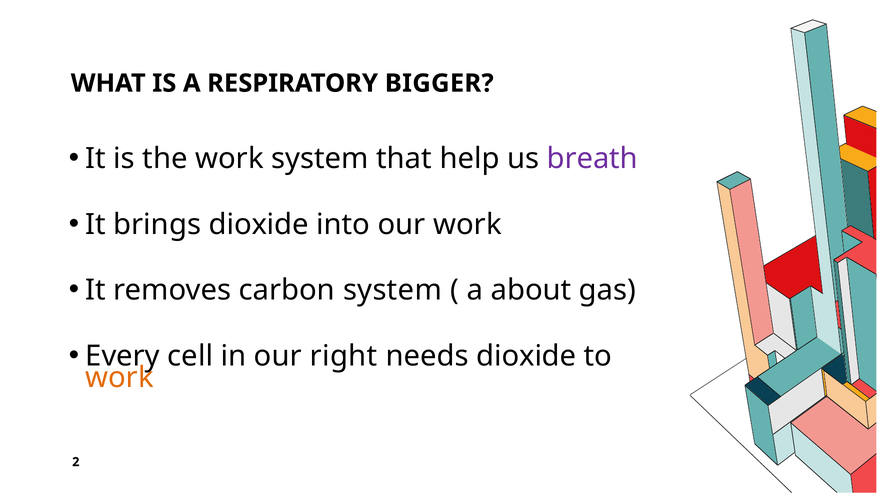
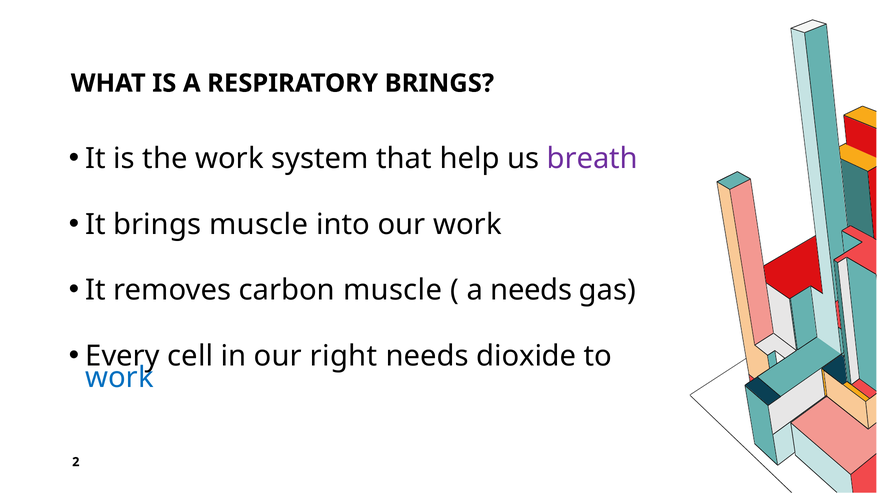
RESPIRATORY BIGGER: BIGGER -> BRINGS (439, 83)
brings dioxide: dioxide -> muscle (259, 225)
carbon system: system -> muscle (393, 290)
a about: about -> needs (531, 290)
work colour: orange -> blue (119, 378)
